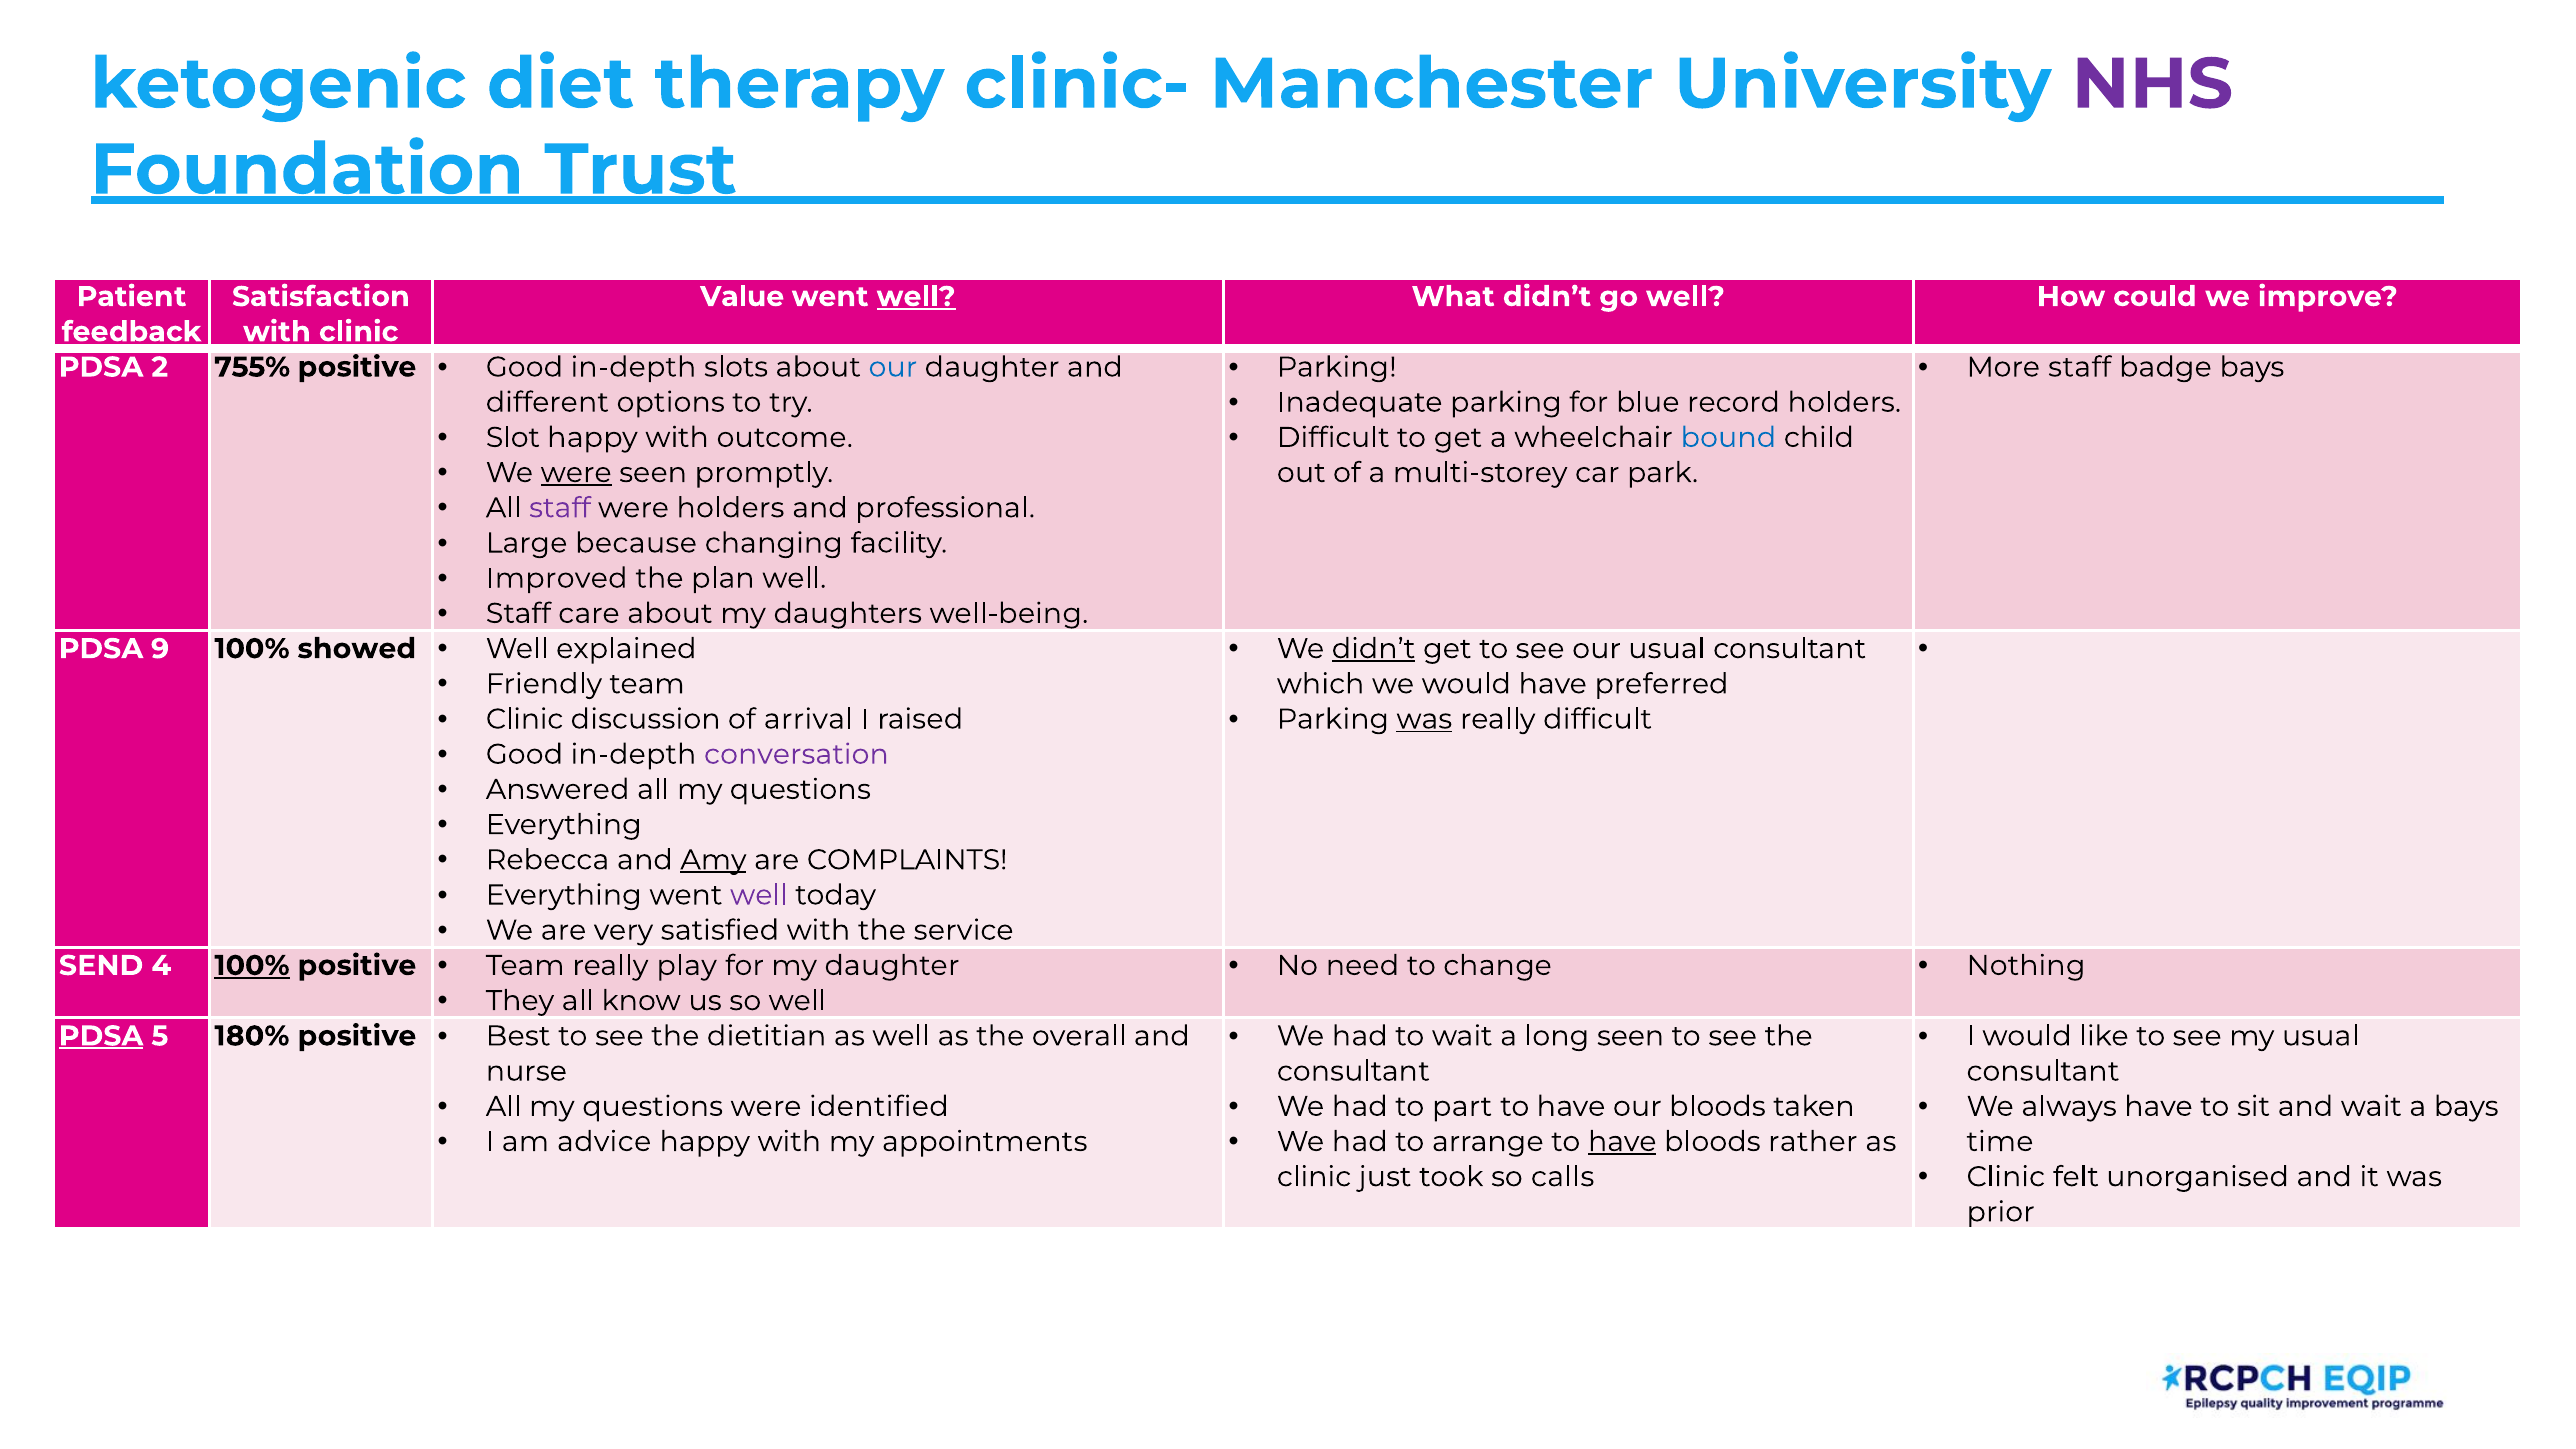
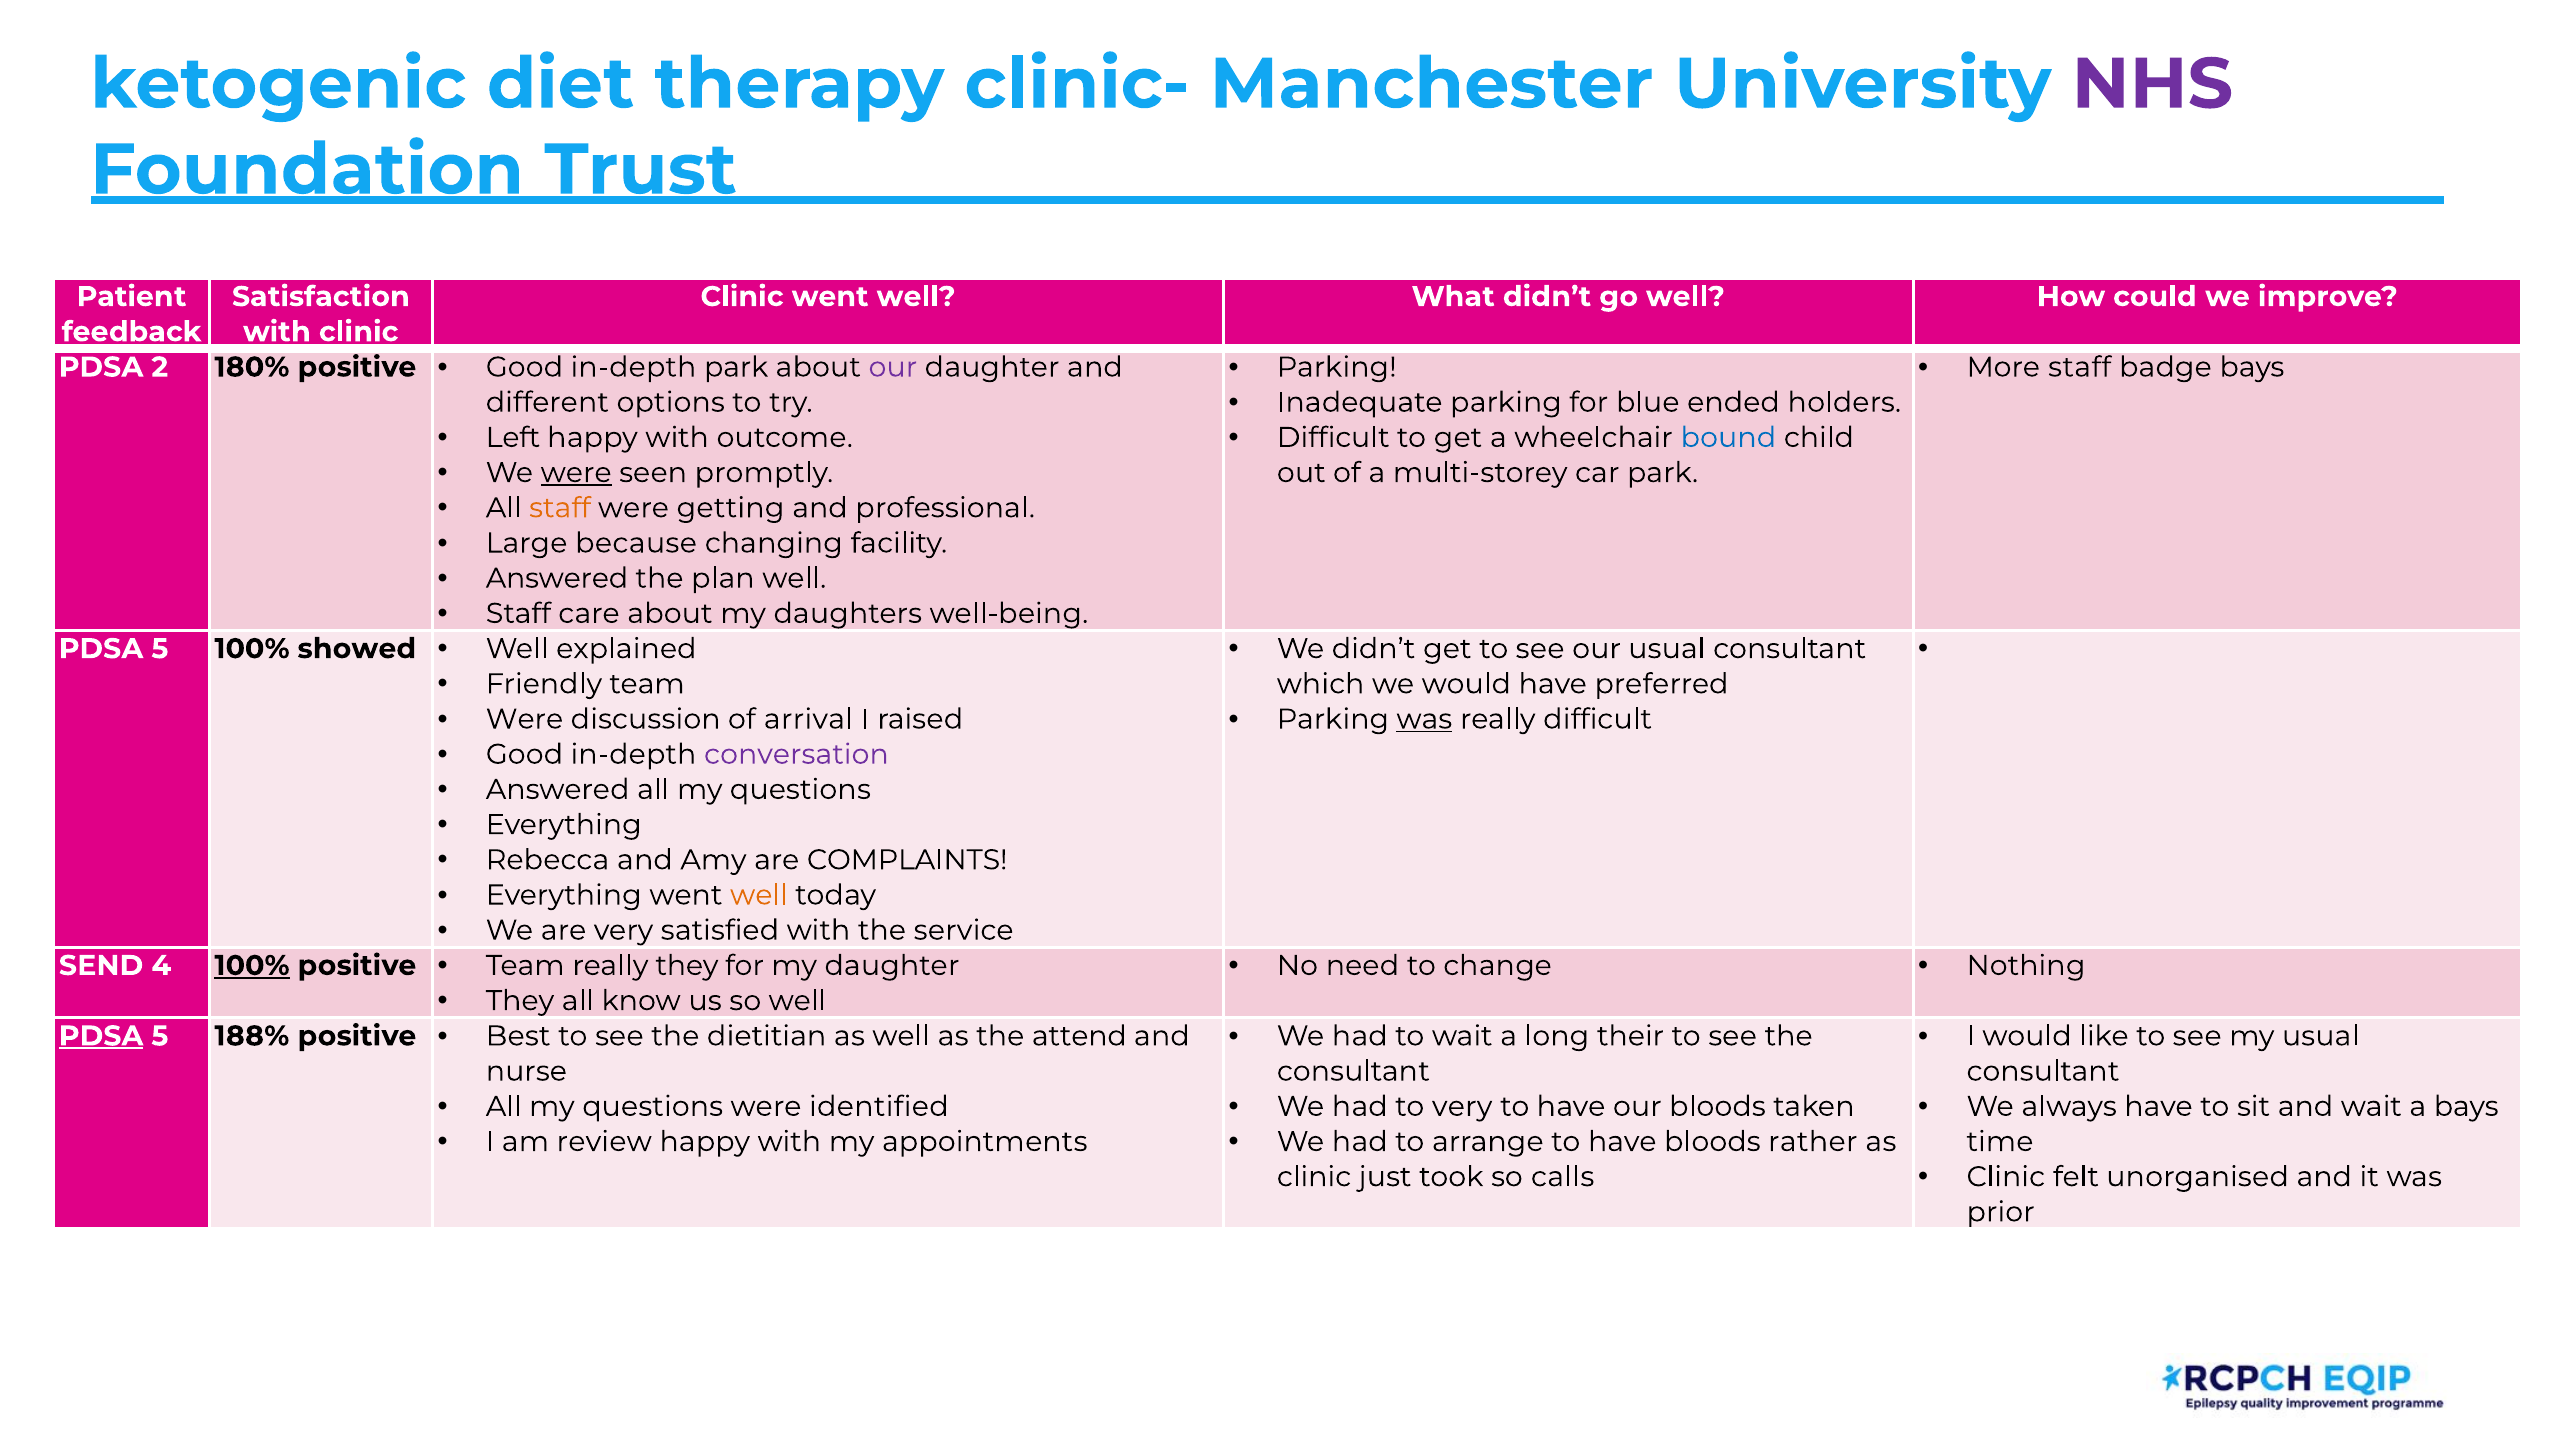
Value: Value -> Clinic (742, 297)
well underline: present -> none (916, 297)
755%: 755% -> 180% (252, 367)
in-depth slots: slots -> park (736, 367)
our colour: blue -> purple (893, 367)
record: record -> ended (1733, 402)
Slot: Slot -> Left (513, 438)
staff colour: purple -> orange (560, 508)
were holders: holders -> getting (730, 508)
Improved: Improved -> Answered (557, 578)
didn’t underline: present -> none (1374, 649)
9: 9 -> 5 (160, 649)
Clinic: Clinic -> Were (525, 719)
Amy underline: present -> none (713, 860)
well colour: purple -> orange (759, 895)
really play: play -> they (687, 966)
long seen: seen -> their (1630, 1036)
180%: 180% -> 188% (252, 1036)
overall: overall -> attend (1079, 1036)
to part: part -> very (1462, 1106)
advice: advice -> review (604, 1142)
have underline: present -> none (1622, 1142)
